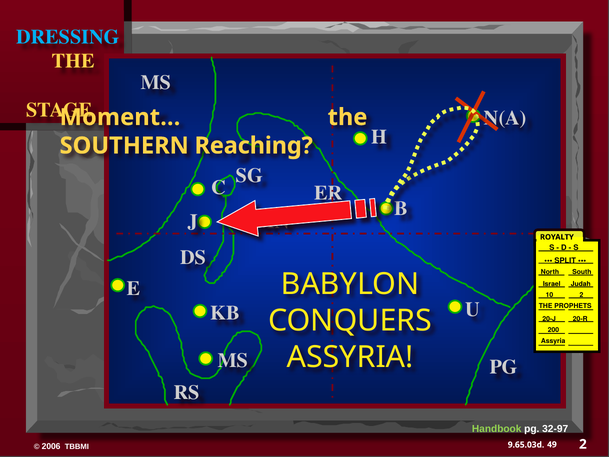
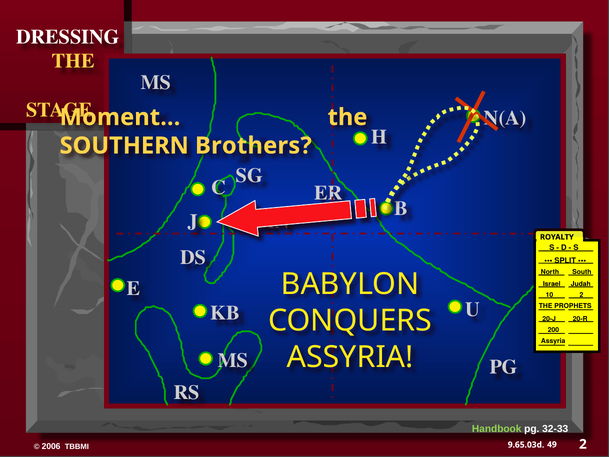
DRESSING colour: light blue -> white (68, 37)
Reaching: Reaching -> Brothers (253, 146)
32-97: 32-97 -> 32-33 (555, 428)
